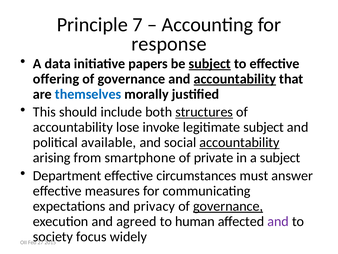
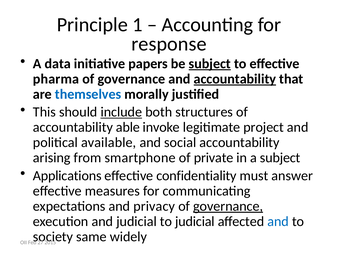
7: 7 -> 1 (137, 25)
offering: offering -> pharma (56, 79)
include underline: none -> present (121, 112)
structures underline: present -> none (204, 112)
lose: lose -> able (128, 127)
legitimate subject: subject -> project (264, 127)
accountability underline: present -> none (239, 142)
Department: Department -> Applications (67, 175)
circumstances: circumstances -> confidentiality (196, 175)
and agreed: agreed -> judicial (137, 221)
to human: human -> judicial (195, 221)
and colour: purple -> blue (278, 221)
focus: focus -> same (91, 236)
